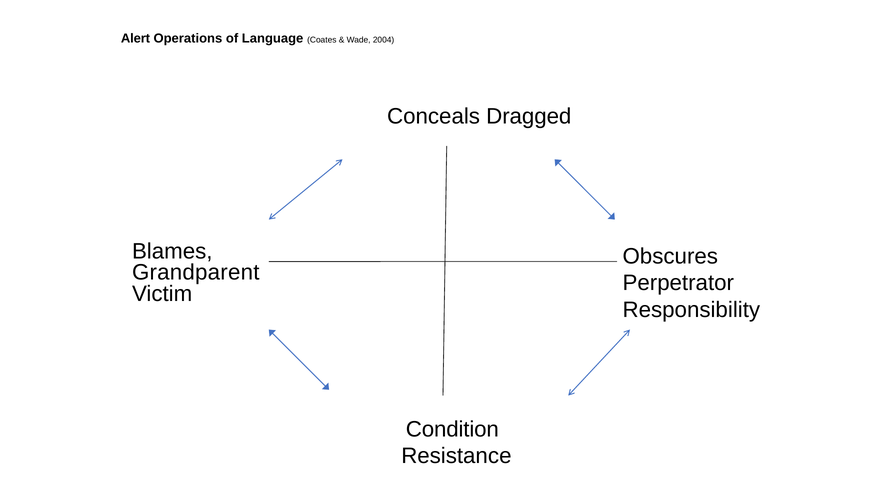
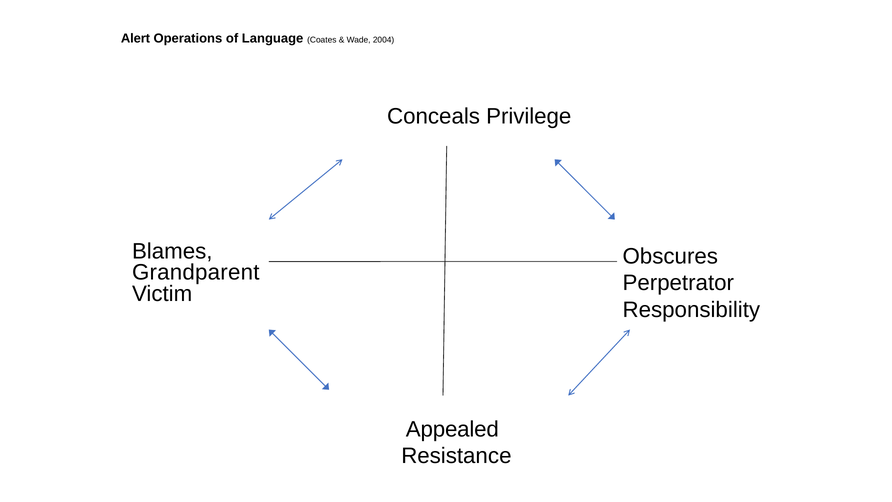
Dragged: Dragged -> Privilege (529, 116)
Condition: Condition -> Appealed (452, 429)
